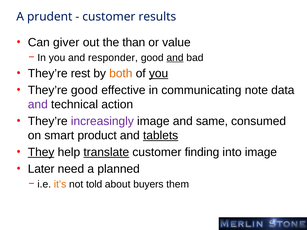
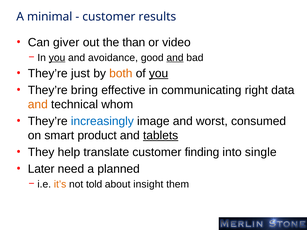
prudent: prudent -> minimal (50, 17)
value: value -> video (176, 42)
you underline: none -> present (57, 58)
responder: responder -> avoidance (113, 58)
rest: rest -> just (80, 74)
They’re good: good -> bring (84, 90)
note: note -> right (256, 90)
and colour: purple -> orange (38, 105)
action: action -> whom (117, 105)
increasingly colour: purple -> blue (102, 121)
same: same -> worst (212, 121)
They underline: present -> none (41, 152)
translate underline: present -> none (106, 152)
into image: image -> single (261, 152)
buyers: buyers -> insight (148, 184)
